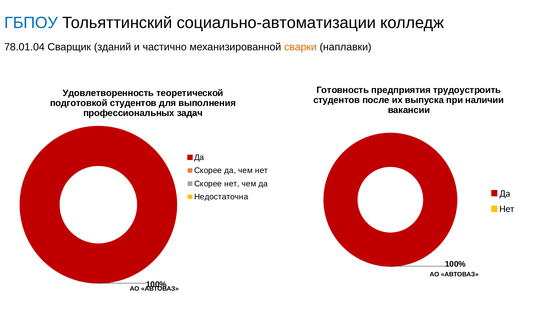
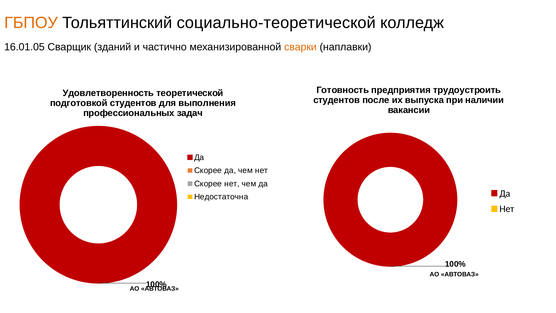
ГБПОУ colour: blue -> orange (31, 23)
социально-автоматизации: социально-автоматизации -> социально-теоретической (276, 23)
78.01.04: 78.01.04 -> 16.01.05 (24, 47)
